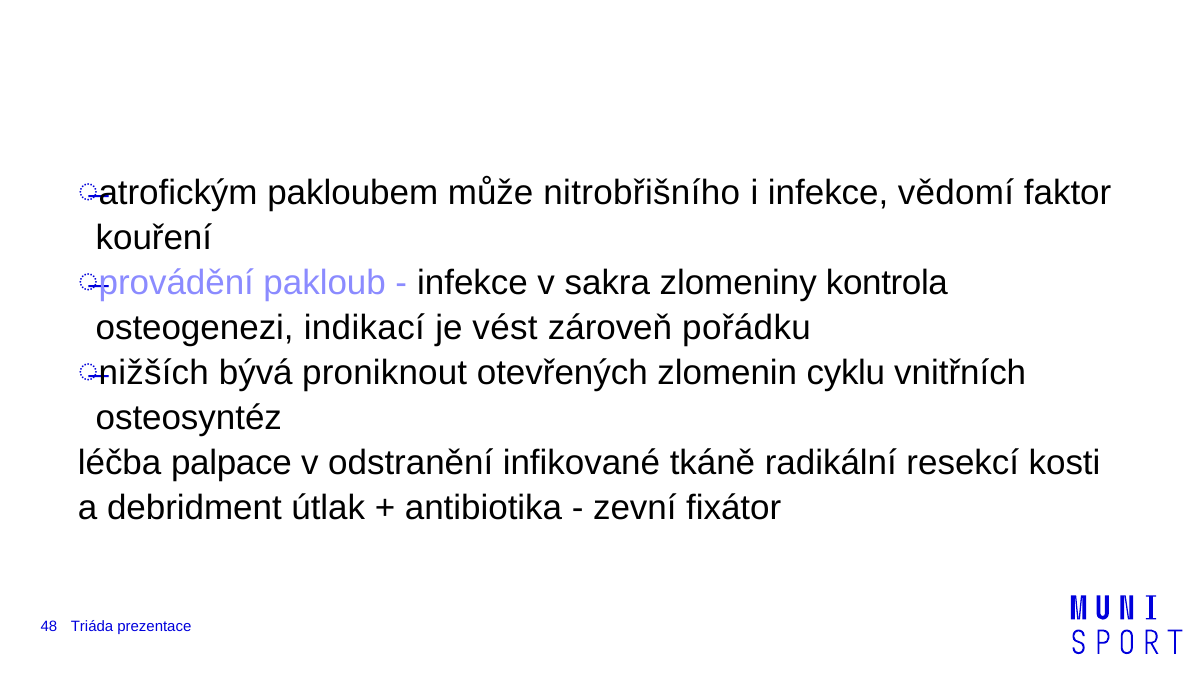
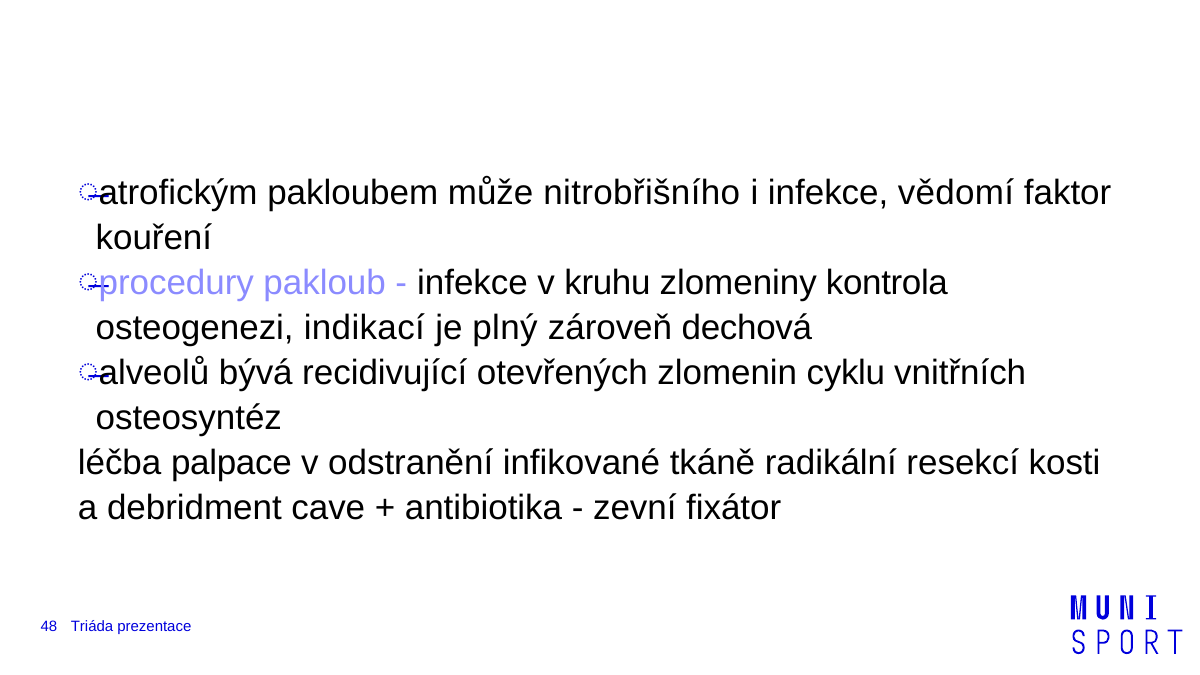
provádění: provádění -> procedury (176, 283)
sakra: sakra -> kruhu (607, 283)
vést: vést -> plný (505, 328)
pořádku: pořádku -> dechová (747, 328)
nižších: nižších -> alveolů (154, 373)
proniknout: proniknout -> recidivující (385, 373)
útlak: útlak -> cave (328, 508)
